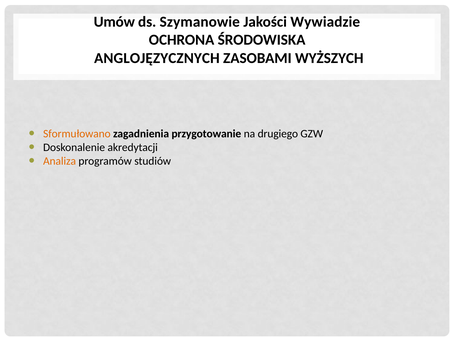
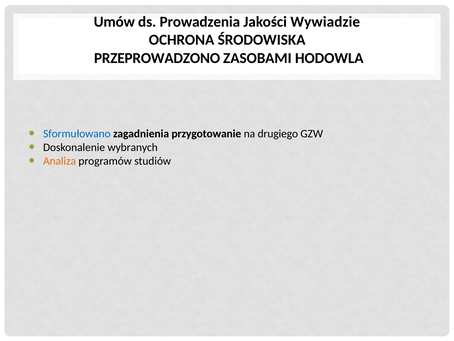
Szymanowie: Szymanowie -> Prowadzenia (200, 22)
ANGLOJĘZYCZNYCH: ANGLOJĘZYCZNYCH -> PRZEPROWADZONO (157, 58)
WYŻSZYCH: WYŻSZYCH -> HODOWLA (329, 58)
Sformułowano colour: orange -> blue (77, 134)
akredytacji: akredytacji -> wybranych (133, 147)
